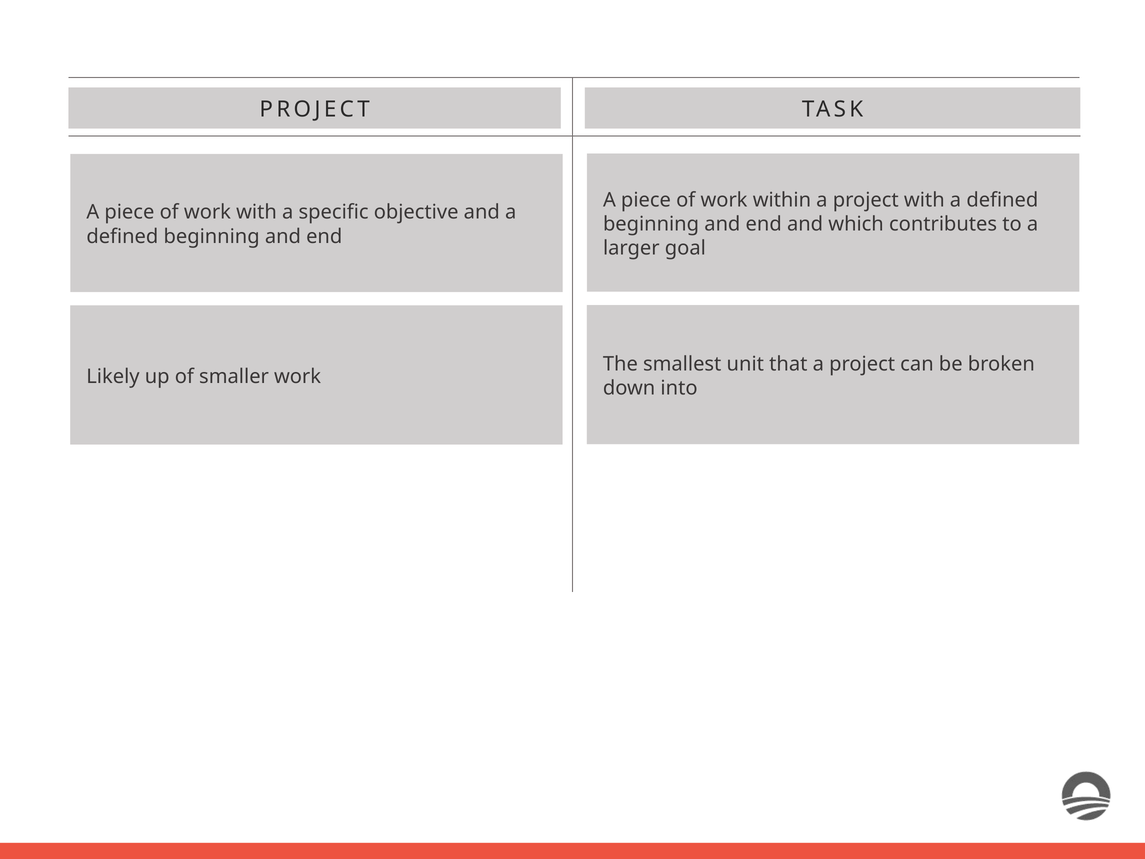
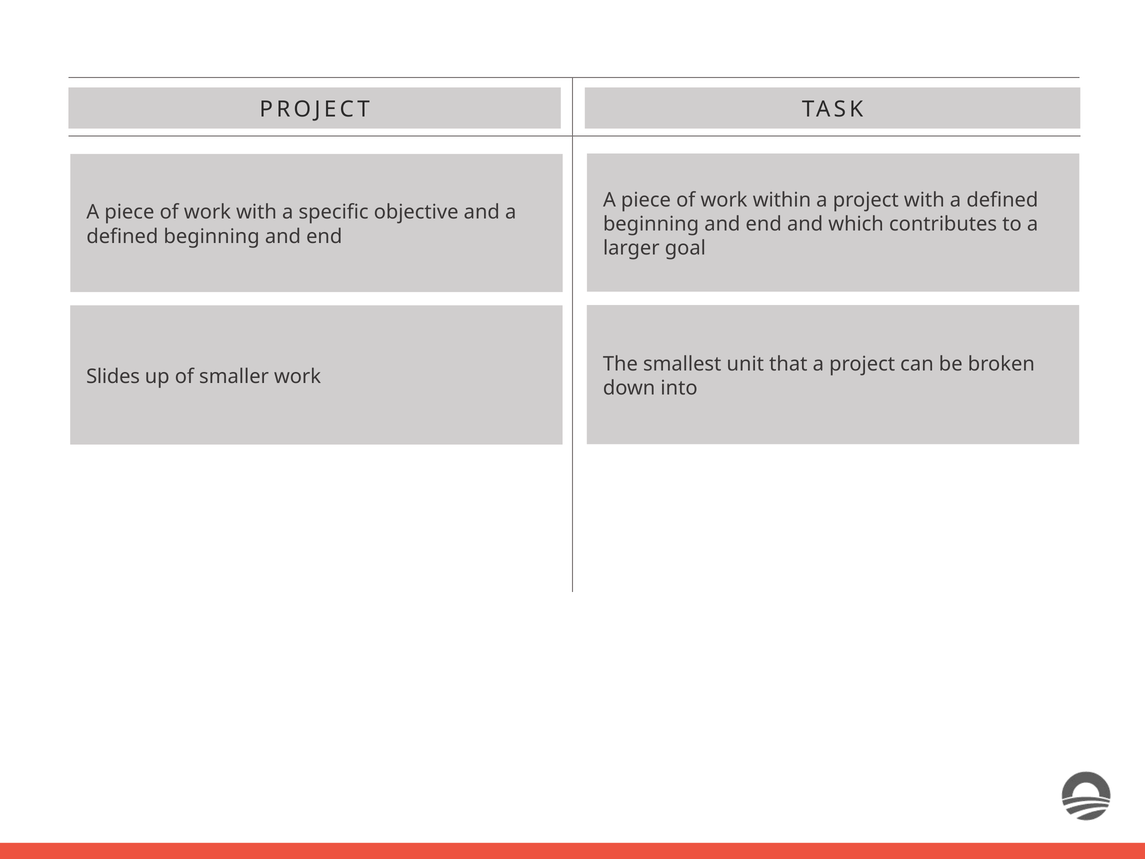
Likely: Likely -> Slides (113, 376)
